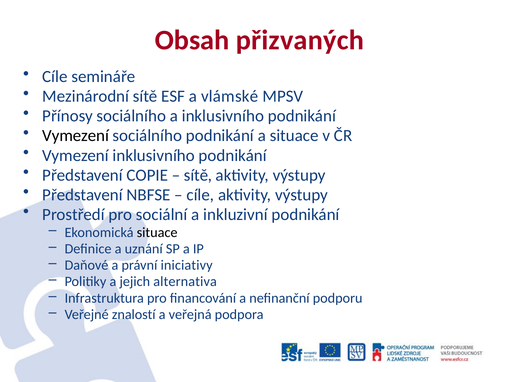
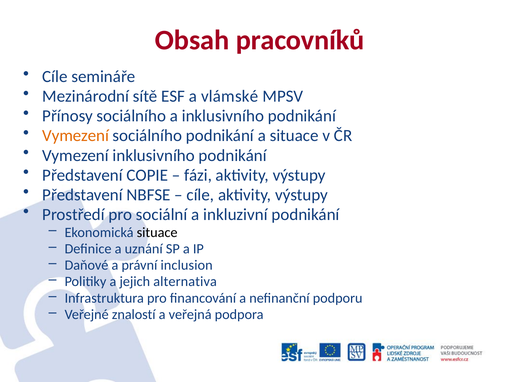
přizvaných: přizvaných -> pracovníků (300, 40)
Vymezení colour: black -> orange (76, 136)
sítě: sítě -> fázi (198, 175)
iniciativy: iniciativy -> inclusion (187, 266)
